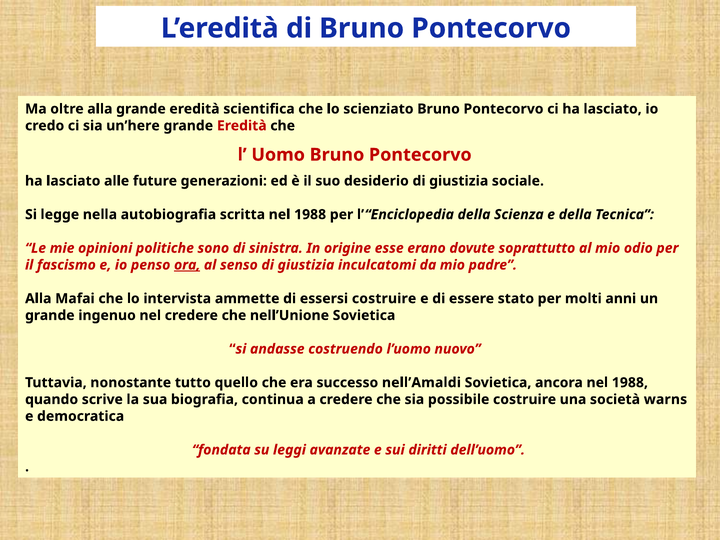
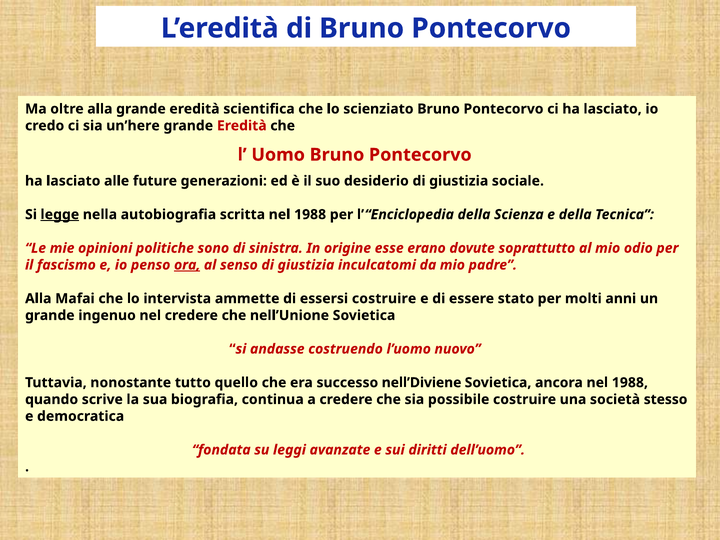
legge underline: none -> present (60, 215)
nell’Amaldi: nell’Amaldi -> nell’Diviene (422, 383)
warns: warns -> stesso (666, 399)
